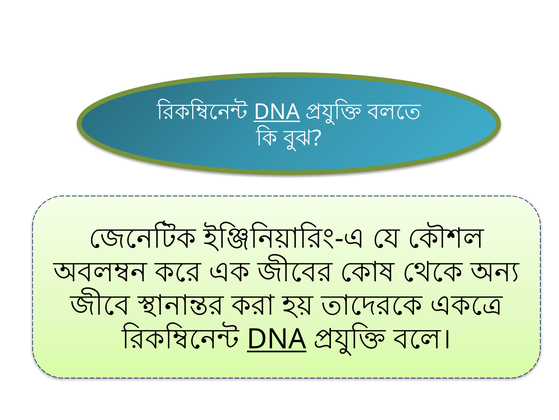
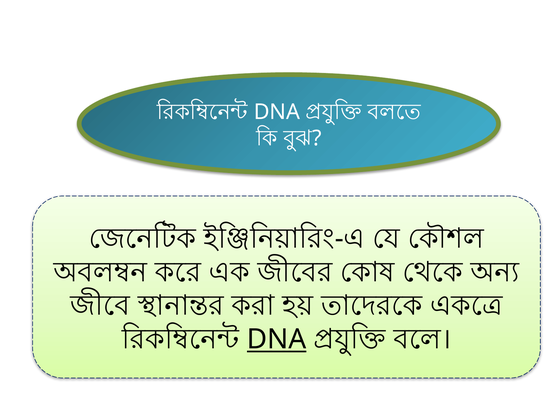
DNA underline: present -> none (277, 112)
